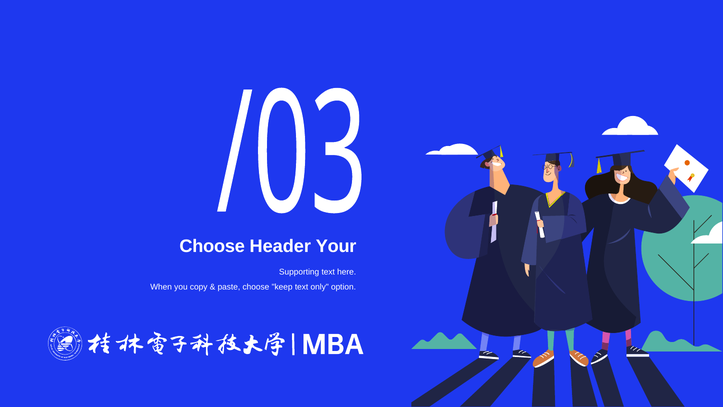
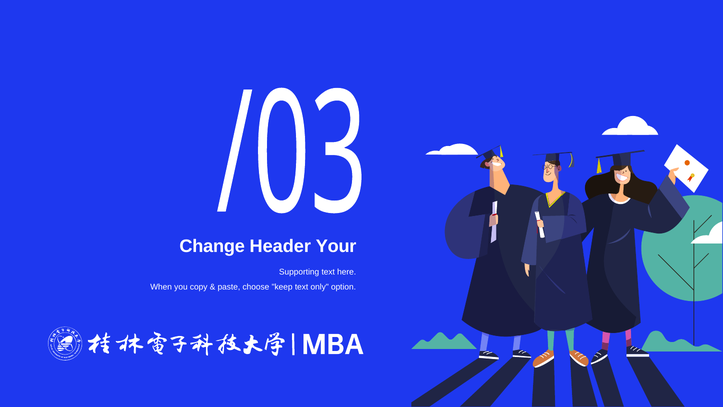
Choose: Choose -> Change (212, 246)
